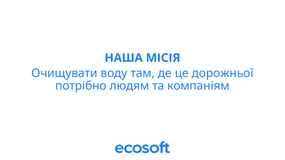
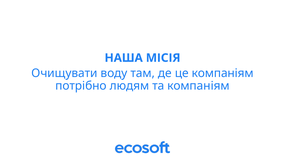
це дорожньої: дорожньої -> компаніям (223, 73)
